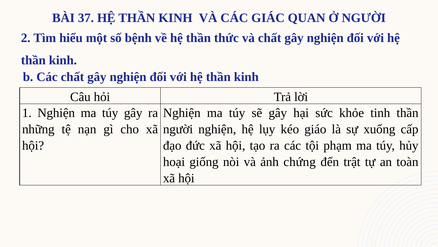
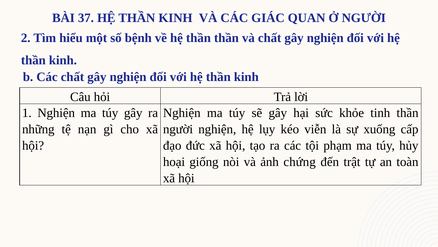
thần thức: thức -> thần (226, 38)
giáo: giáo -> viễn (315, 129)
